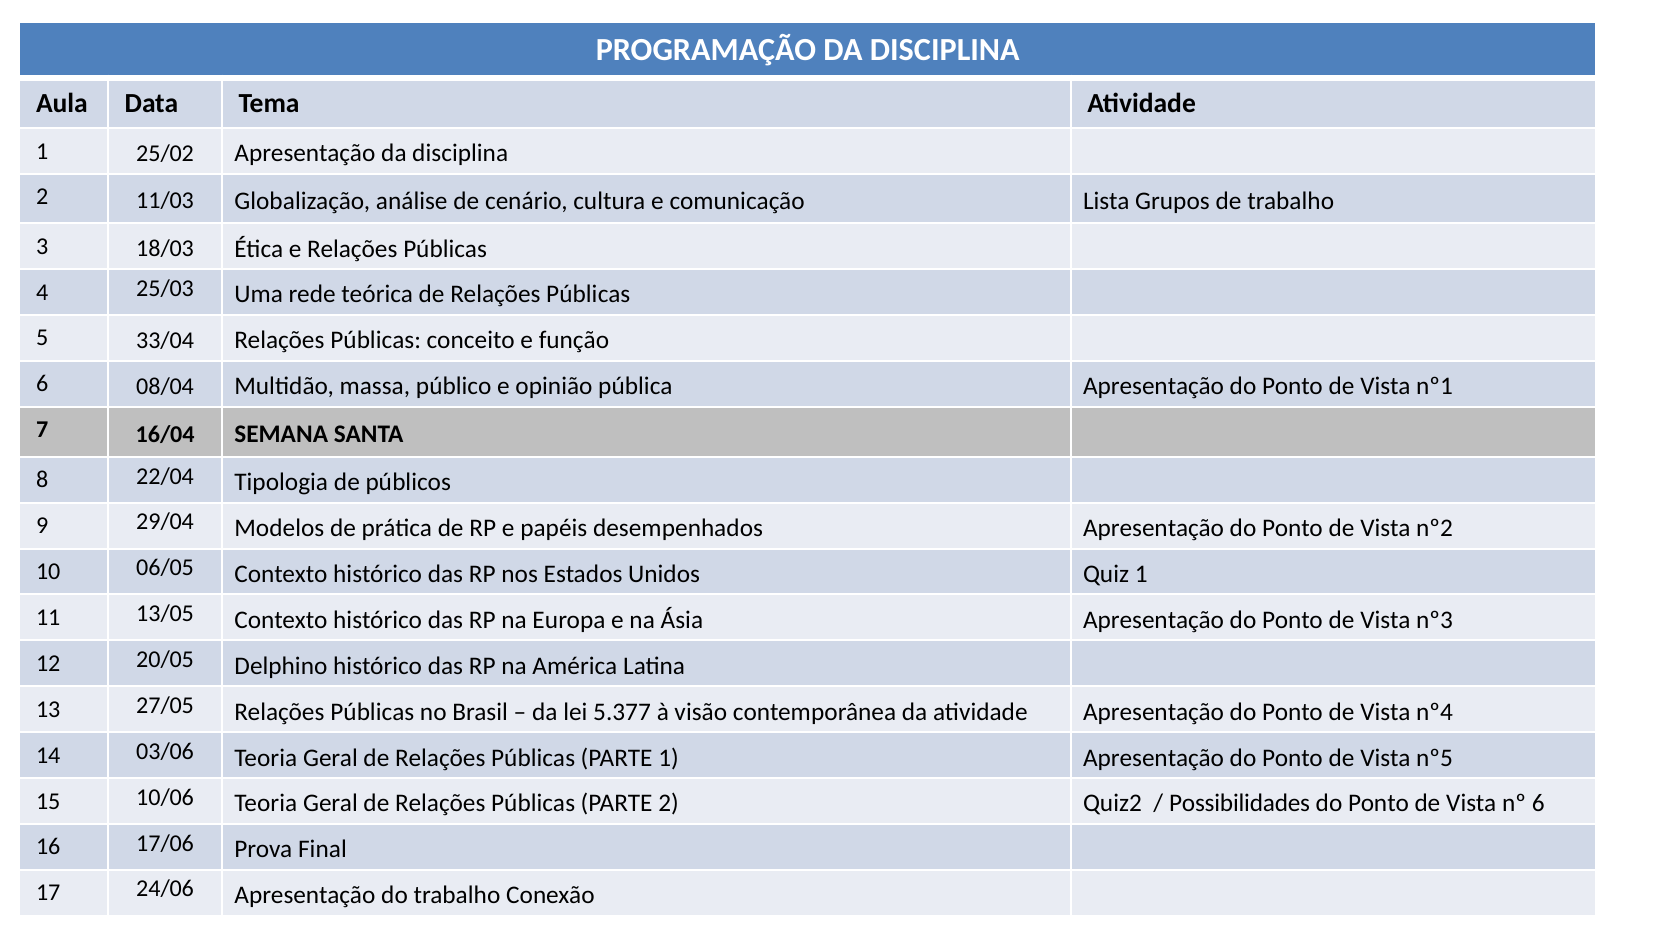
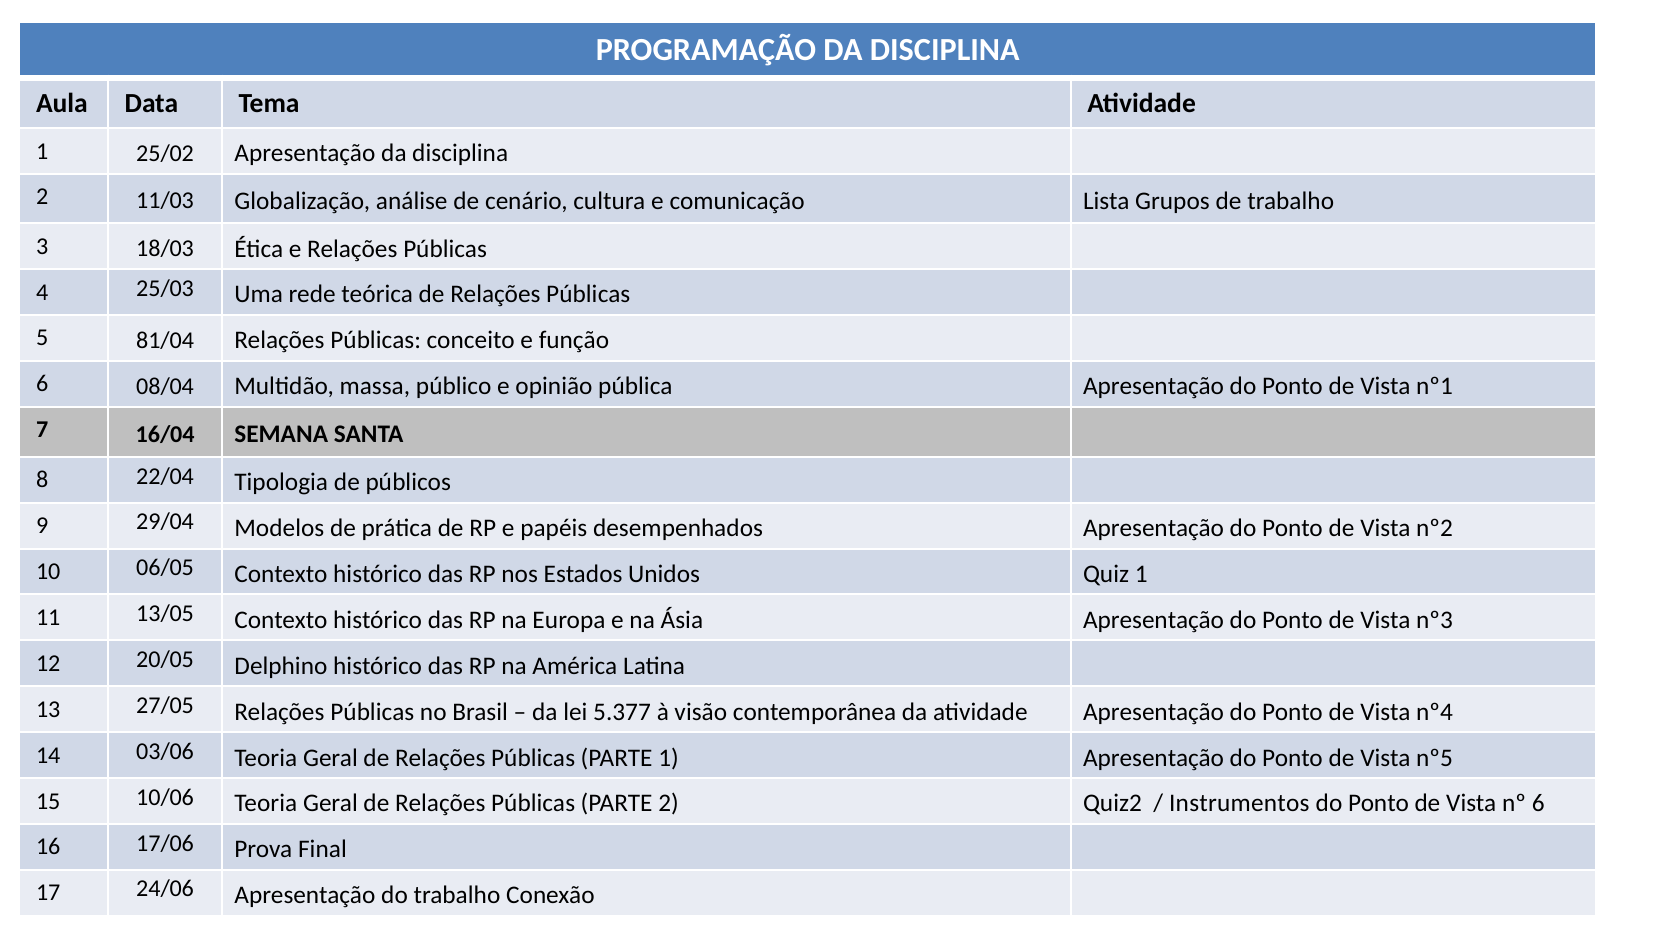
33/04: 33/04 -> 81/04 (165, 340)
Possibilidades: Possibilidades -> Instrumentos (1239, 804)
